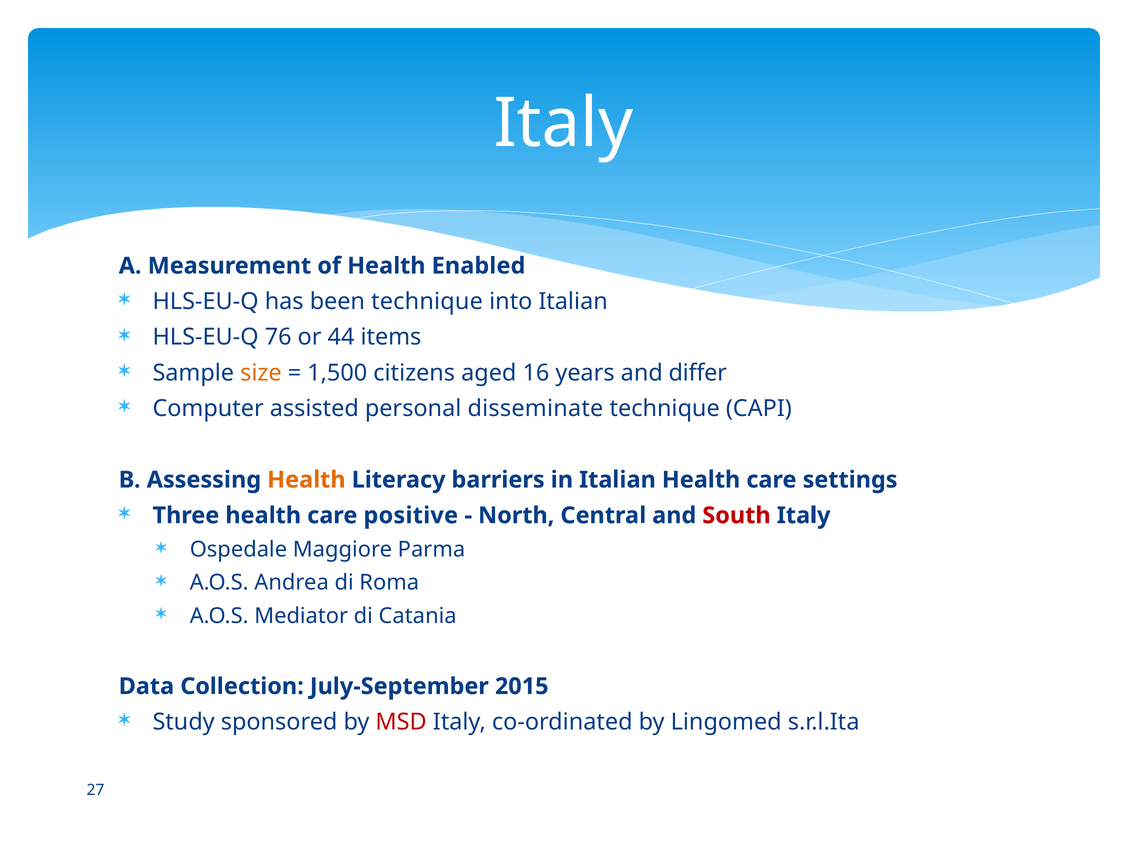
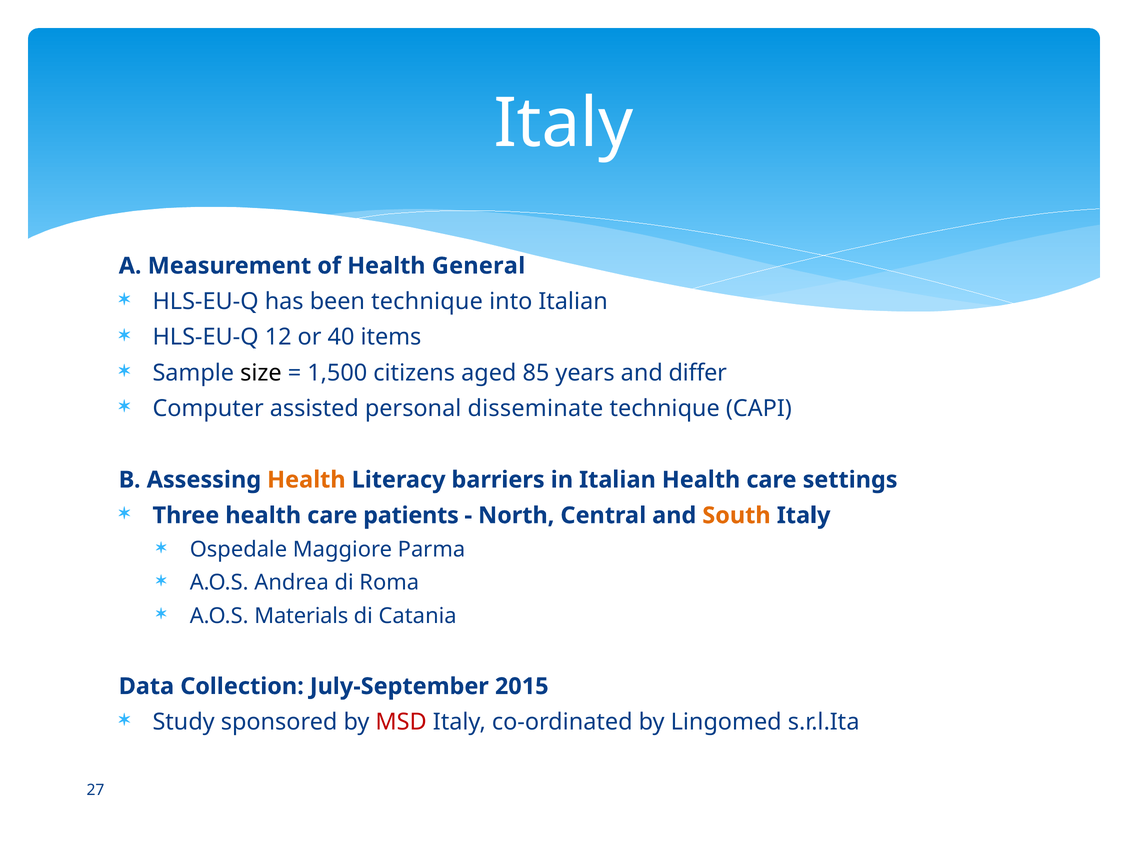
Enabled: Enabled -> General (478, 266)
76: 76 -> 12 (278, 337)
44: 44 -> 40 (341, 337)
size colour: orange -> black (261, 373)
16: 16 -> 85 (536, 373)
positive: positive -> patients (411, 516)
South colour: red -> orange (736, 516)
Mediator: Mediator -> Materials (301, 616)
